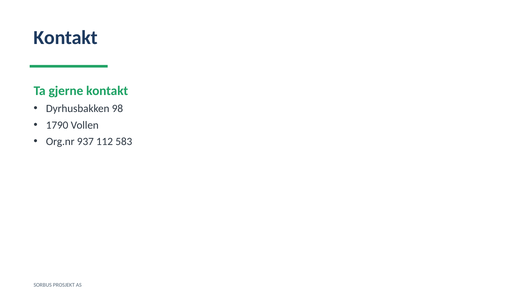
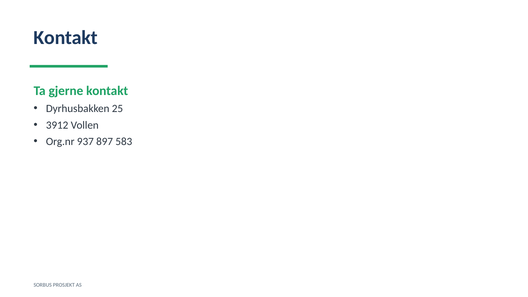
98: 98 -> 25 (117, 109)
1790: 1790 -> 3912 (57, 125)
112: 112 -> 897 (105, 142)
